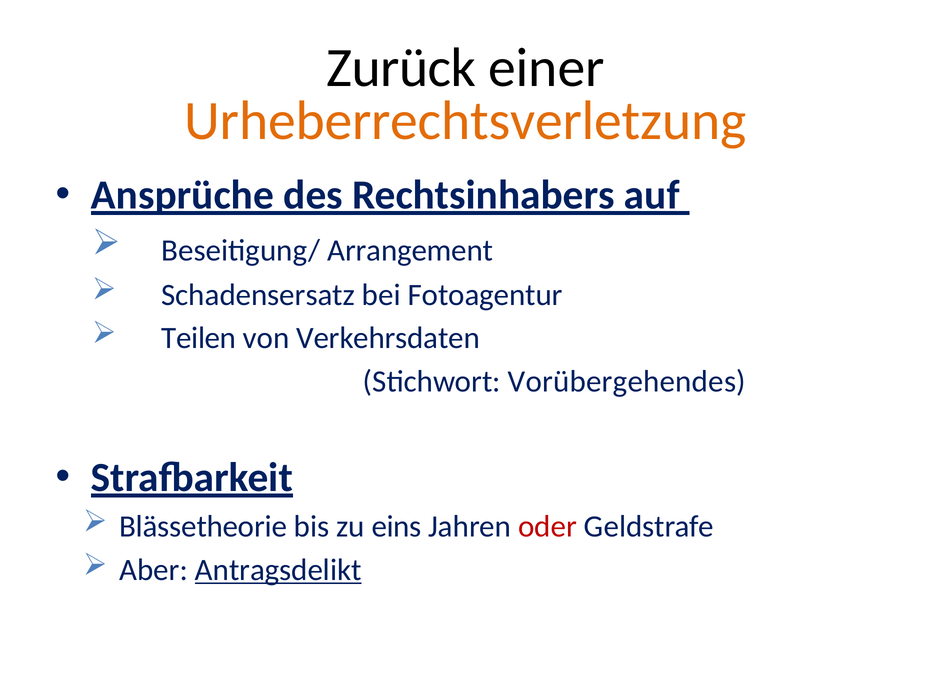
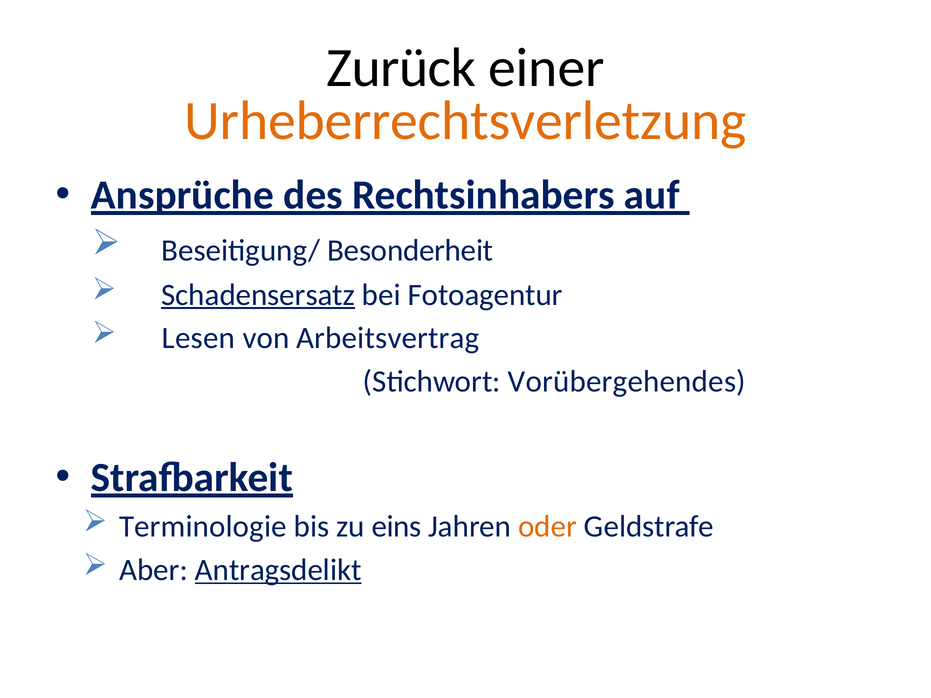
Arrangement: Arrangement -> Besonderheit (410, 250)
Schadensersatz underline: none -> present (258, 295)
Teilen: Teilen -> Lesen (198, 338)
Verkehrsdaten: Verkehrsdaten -> Arbeitsvertrag (388, 338)
Blässetheorie: Blässetheorie -> Terminologie (203, 527)
oder colour: red -> orange (548, 527)
